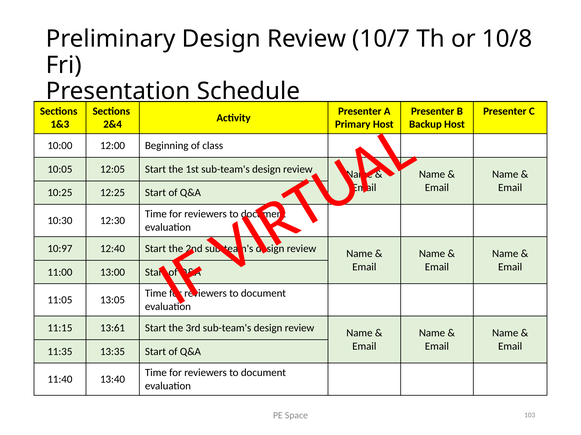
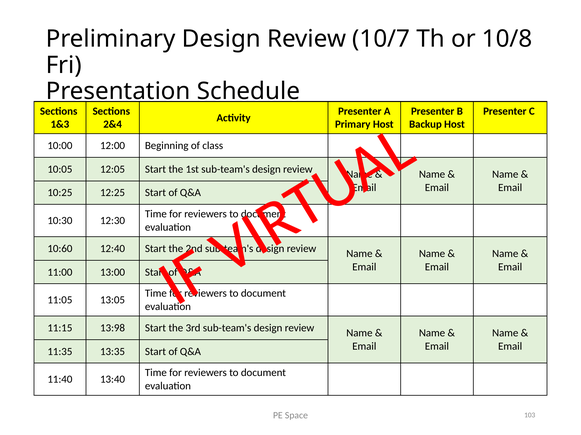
10:97: 10:97 -> 10:60 (60, 249)
13:61: 13:61 -> 13:98 (113, 328)
